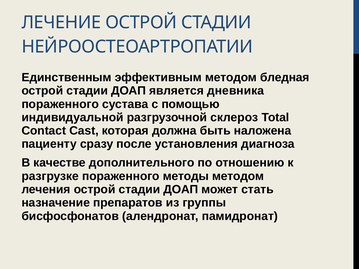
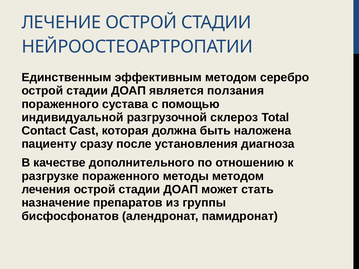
бледная: бледная -> серебро (285, 77)
дневника: дневника -> ползания (236, 91)
